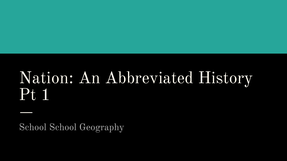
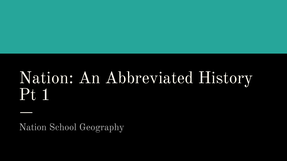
School: School -> Nation (33, 128)
